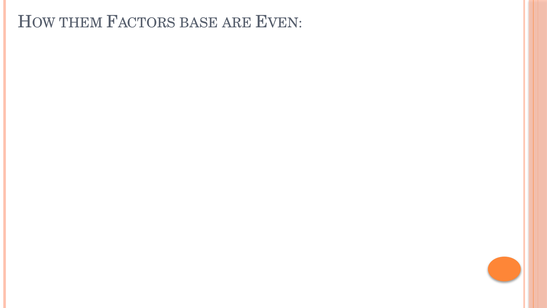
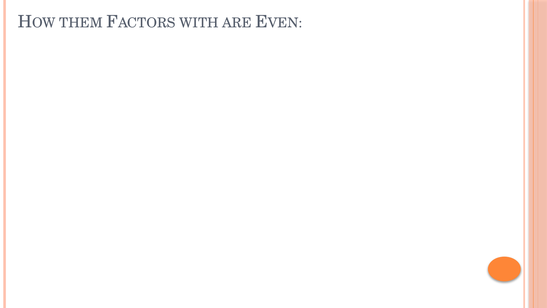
BASE: BASE -> WITH (199, 23)
